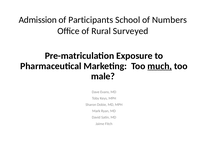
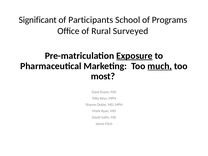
Admission: Admission -> Significant (38, 20)
Numbers: Numbers -> Programs (170, 20)
Exposure underline: none -> present (134, 56)
male: male -> most (103, 76)
